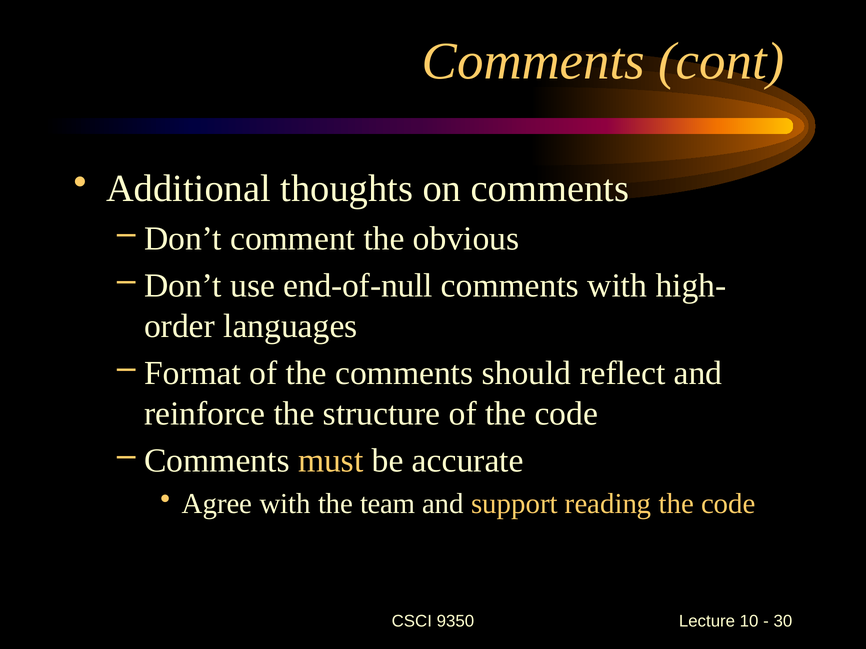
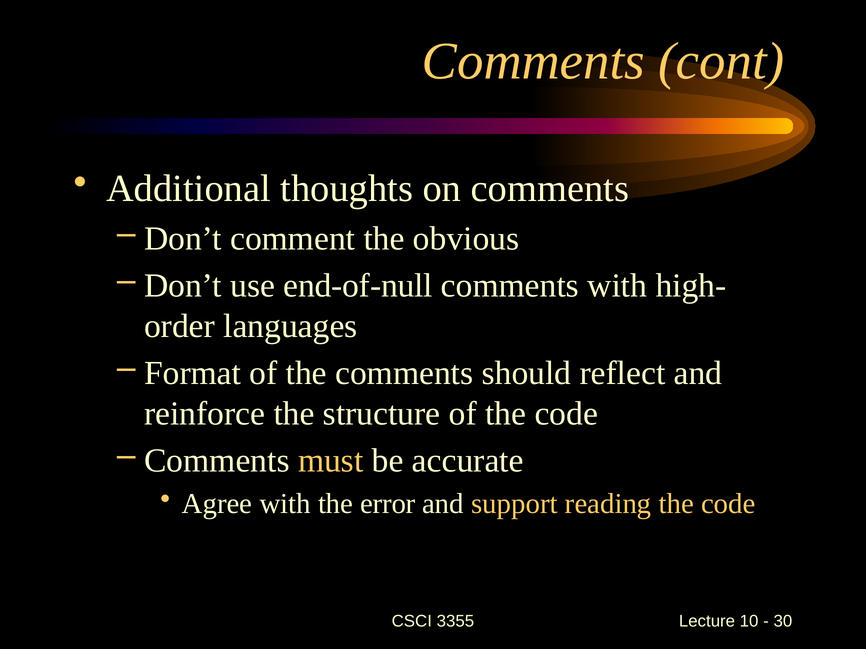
team: team -> error (388, 504)
9350: 9350 -> 3355 (455, 622)
